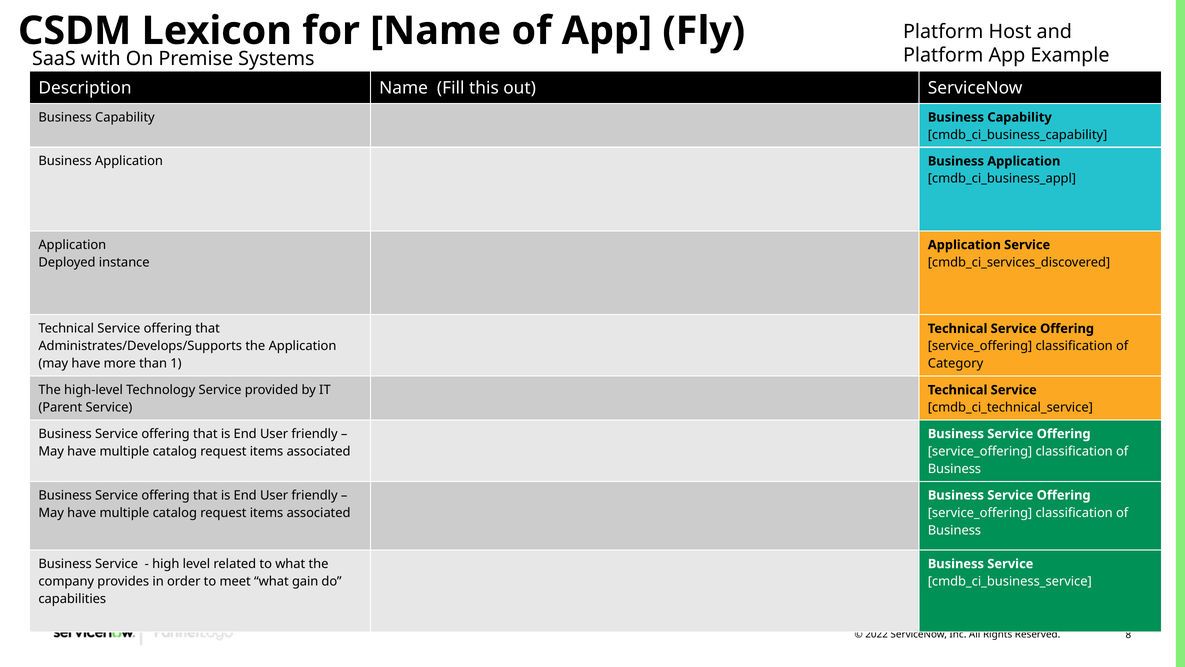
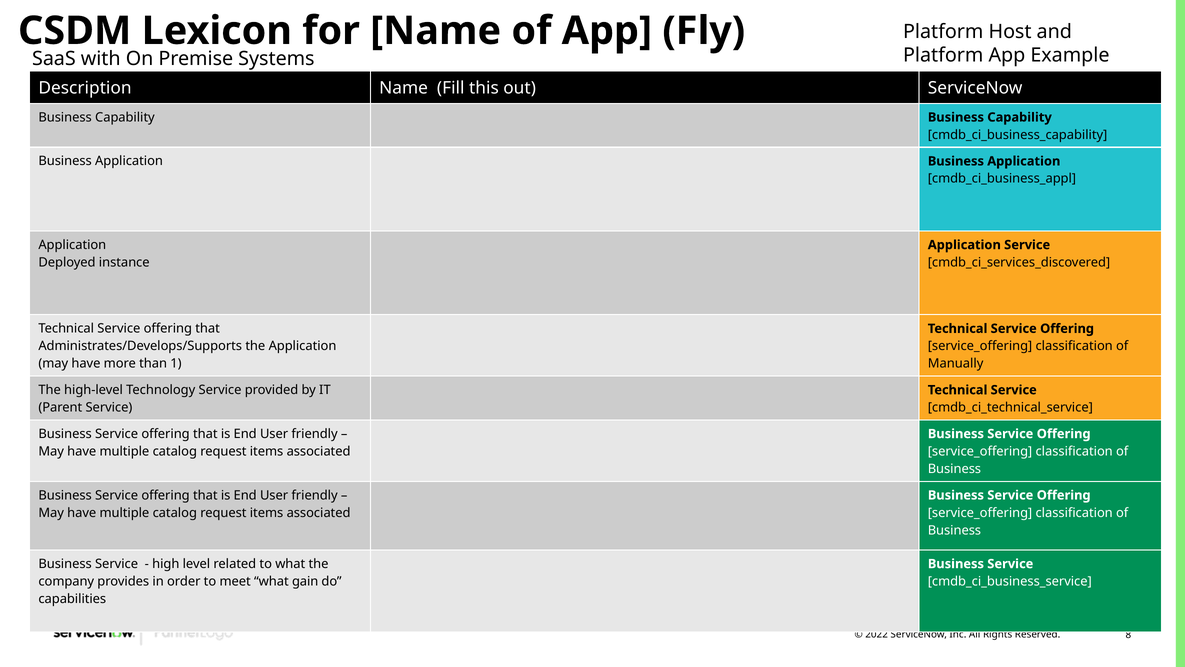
Category: Category -> Manually (956, 363)
